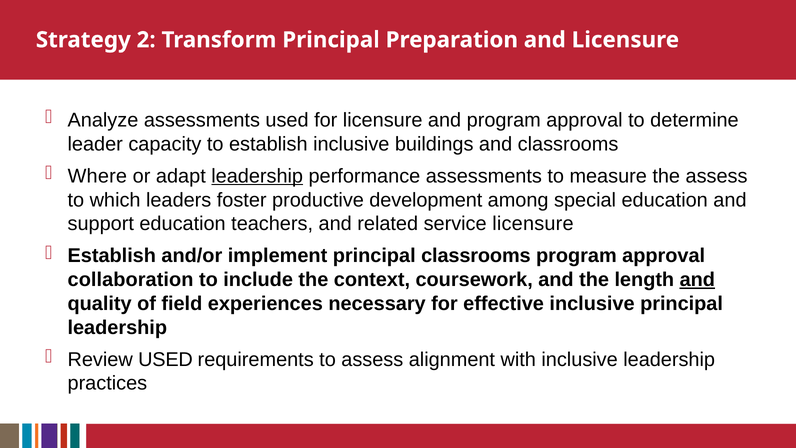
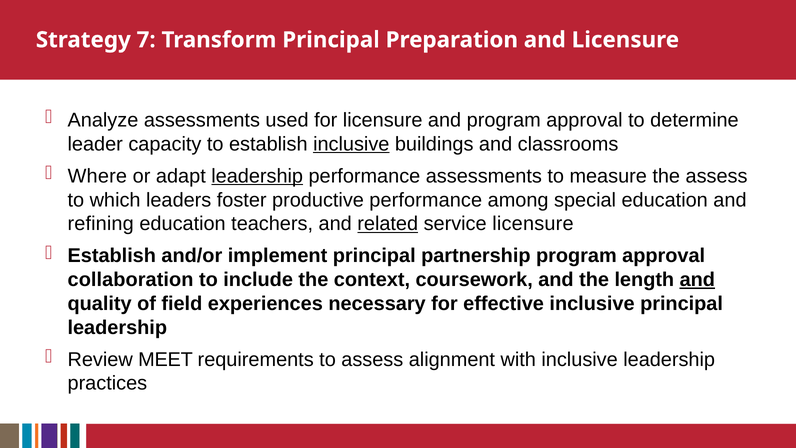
2: 2 -> 7 (146, 40)
inclusive underline: none -> present (351, 144)
productive development: development -> performance (426, 200)
support: support -> refining (101, 224)
related underline: none -> present (388, 224)
principal classrooms: classrooms -> partnership (476, 256)
Review USED: USED -> MEET (165, 359)
